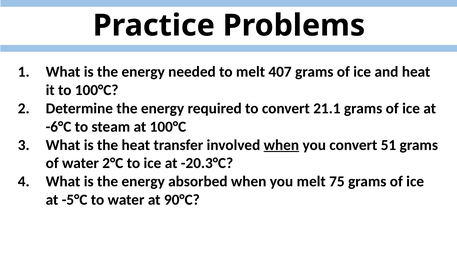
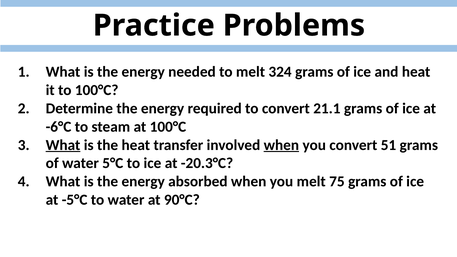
407: 407 -> 324 (280, 72)
What underline: none -> present (63, 145)
2°C: 2°C -> 5°C (113, 163)
